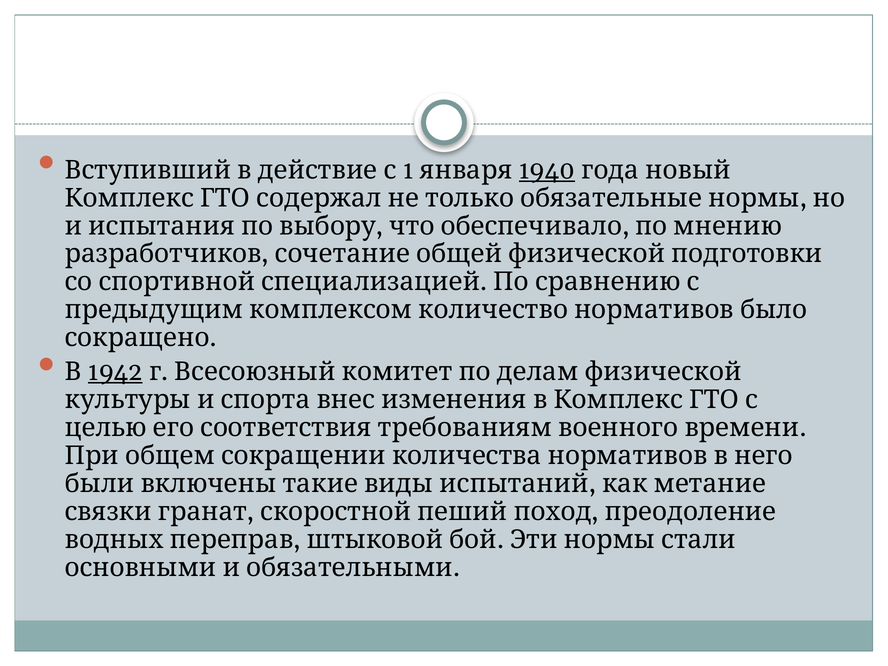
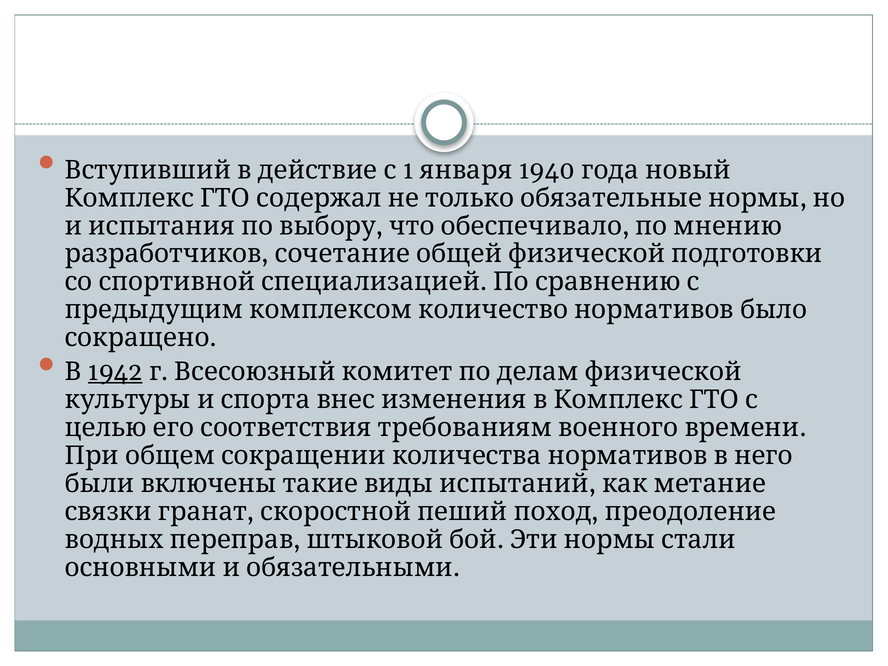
1940 underline: present -> none (547, 170)
